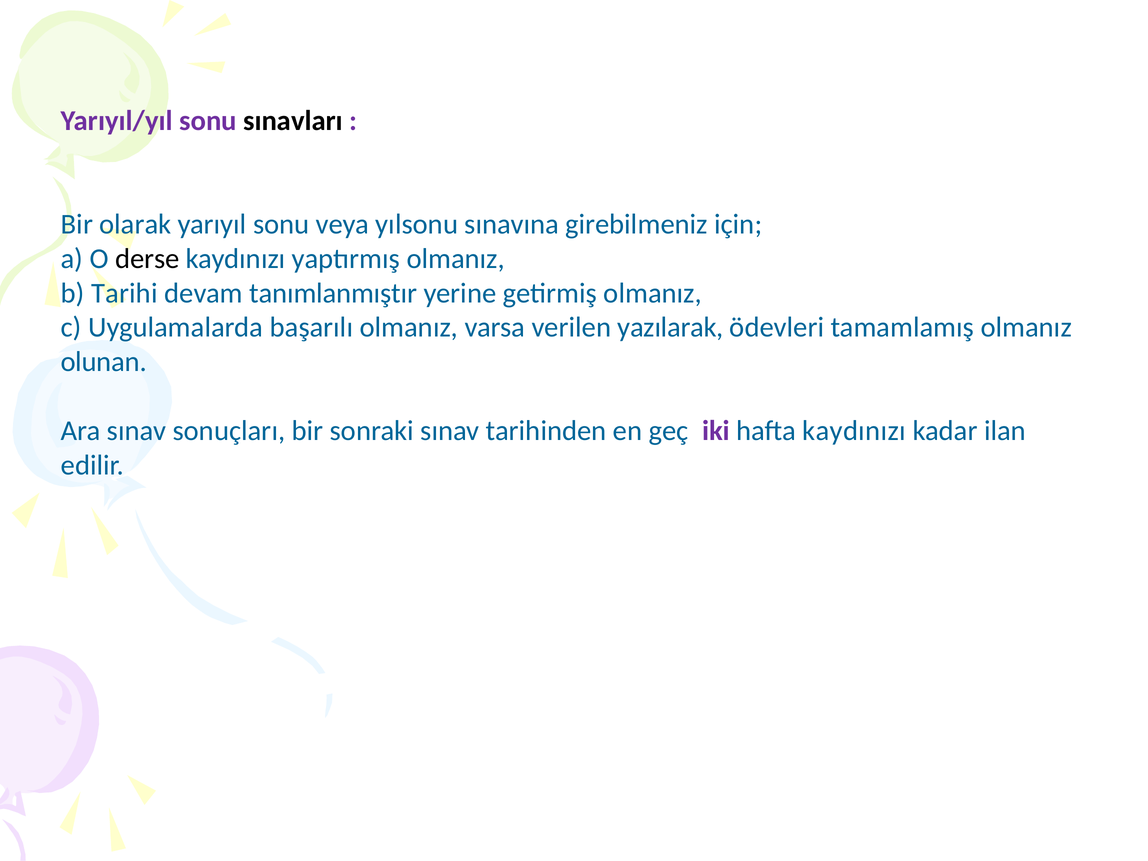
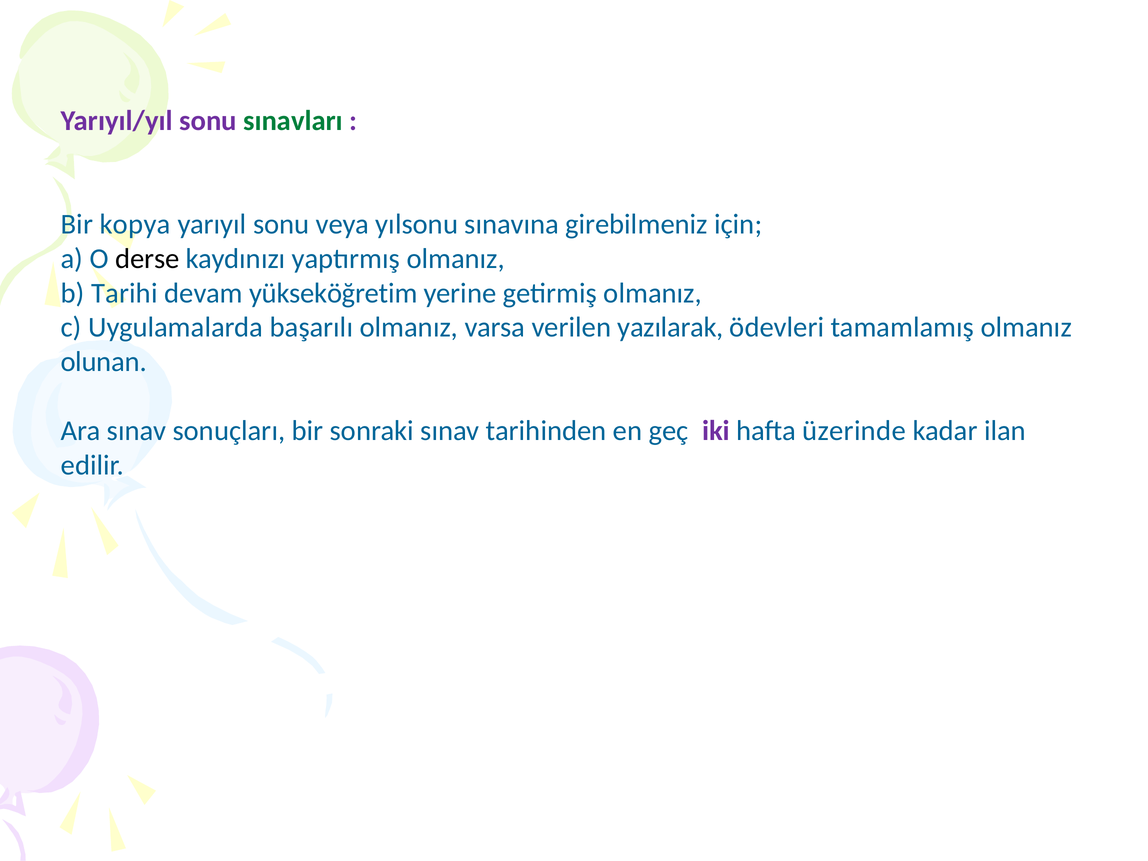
sınavları colour: black -> green (293, 121)
olarak: olarak -> kopya (135, 224)
tanımlanmıştır: tanımlanmıştır -> yükseköğretim (333, 293)
hafta kaydınızı: kaydınızı -> üzerinde (854, 431)
